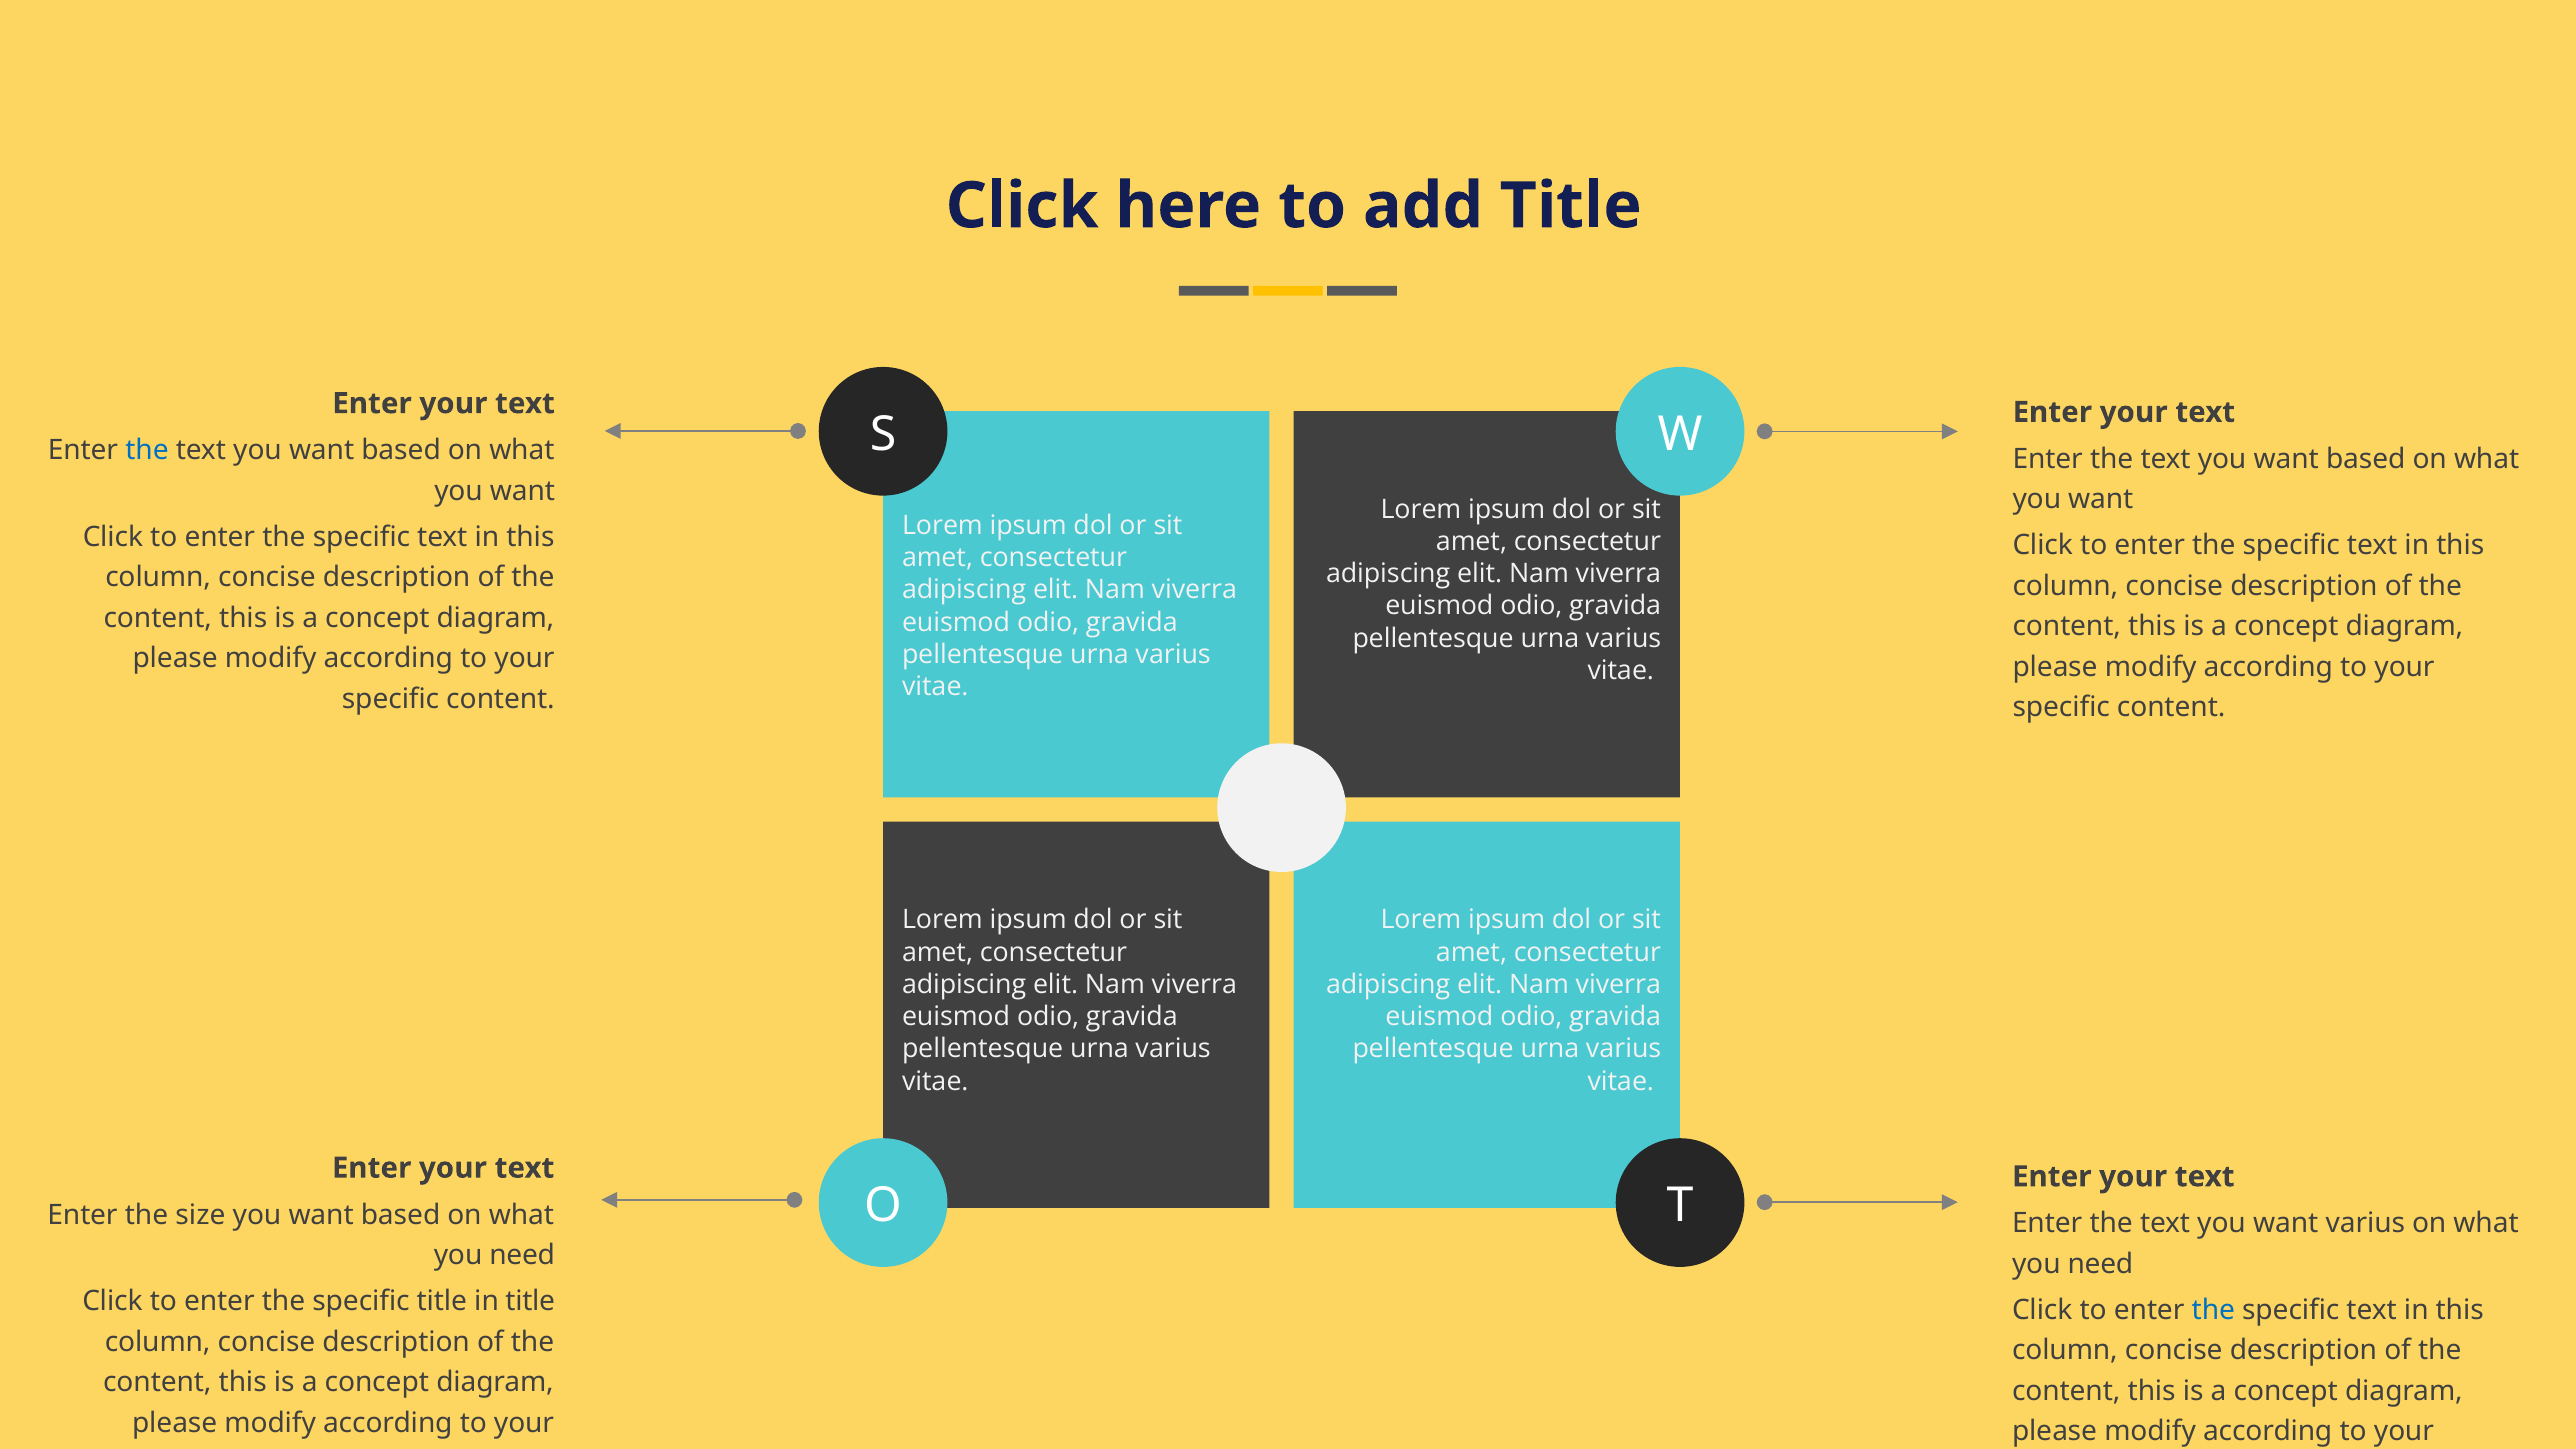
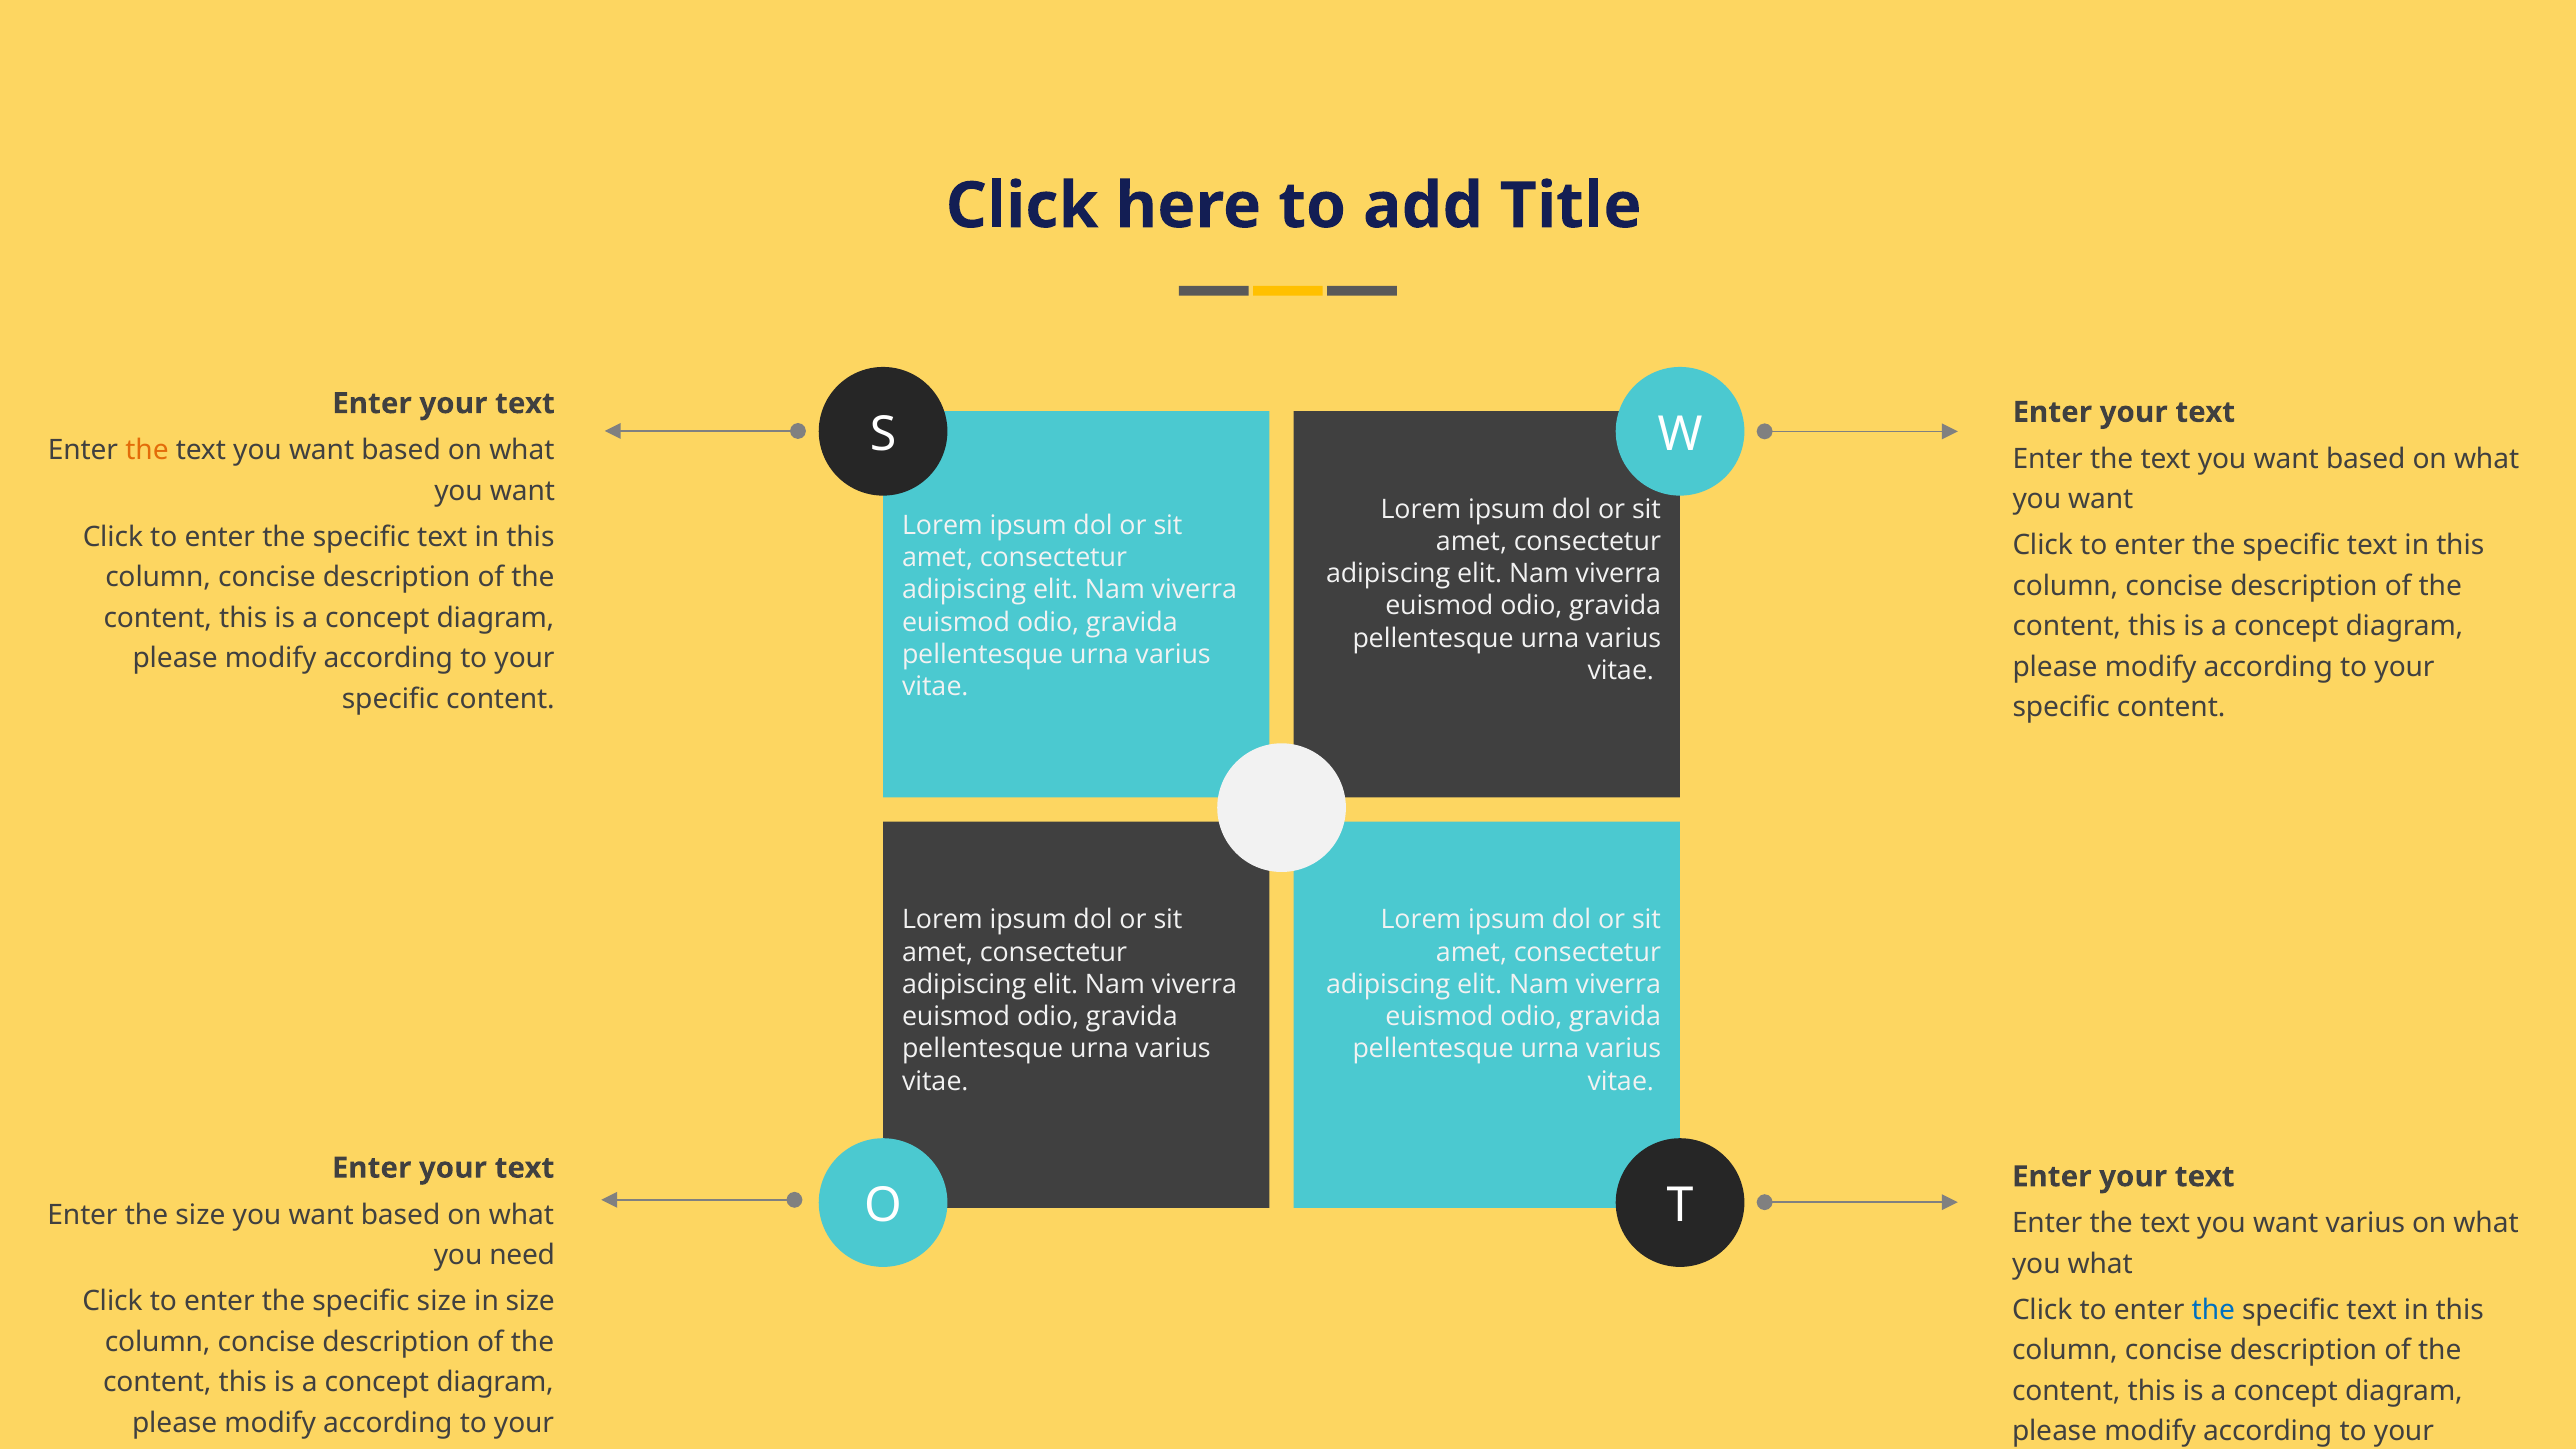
the colour: blue -> orange (147, 450)
need: need -> what (2100, 1264)
specific title: title -> size (442, 1301)
in title: title -> size (530, 1301)
